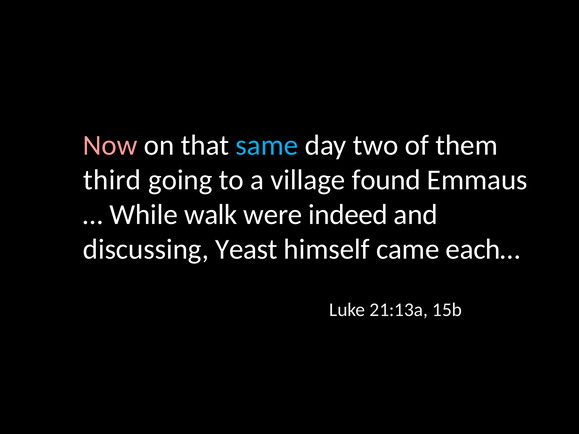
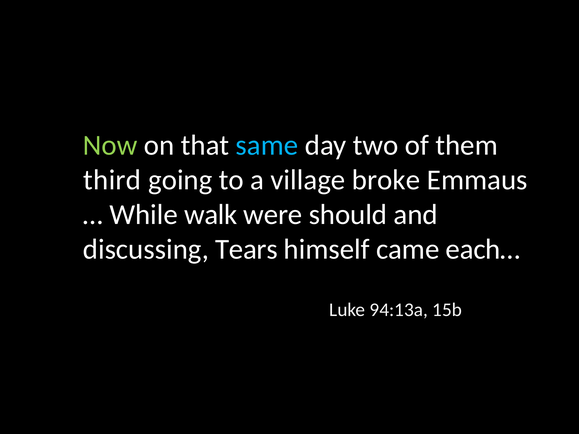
Now colour: pink -> light green (110, 145)
found: found -> broke (386, 180)
indeed: indeed -> should (348, 215)
Yeast: Yeast -> Tears (246, 250)
21:13a: 21:13a -> 94:13a (399, 310)
